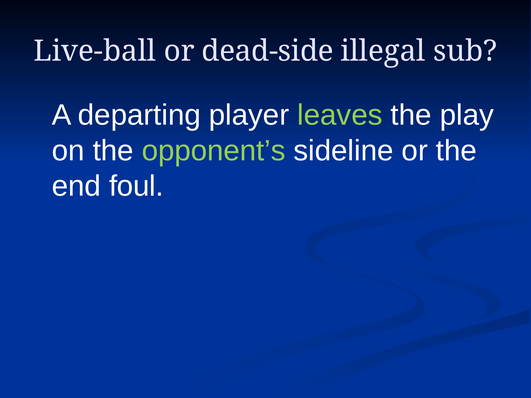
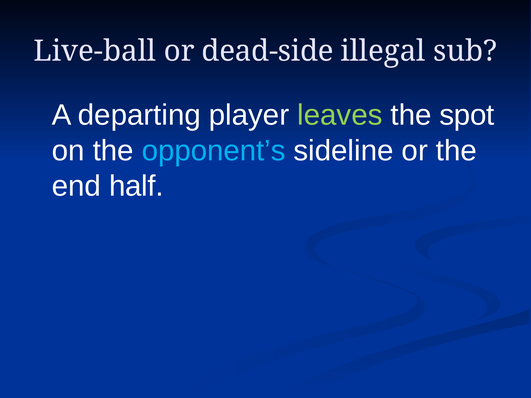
play: play -> spot (467, 115)
opponent’s colour: light green -> light blue (214, 151)
foul: foul -> half (136, 186)
